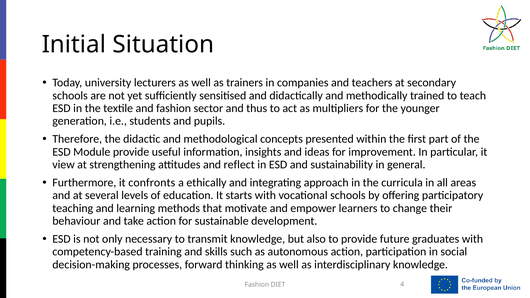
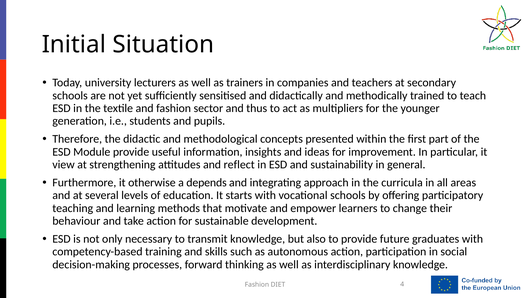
confronts: confronts -> otherwise (152, 183)
ethically: ethically -> depends (207, 183)
